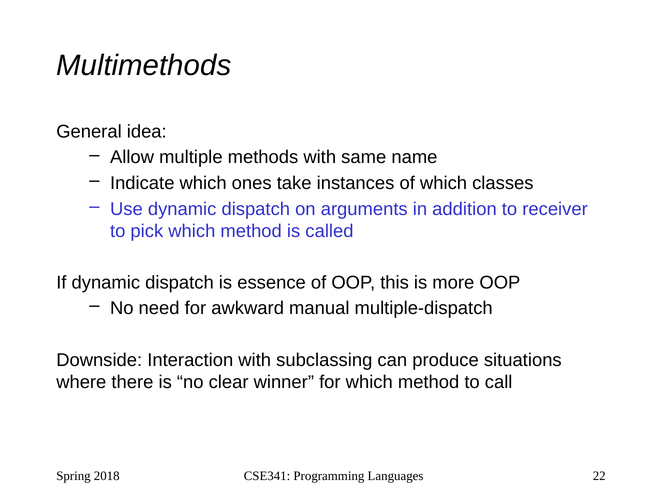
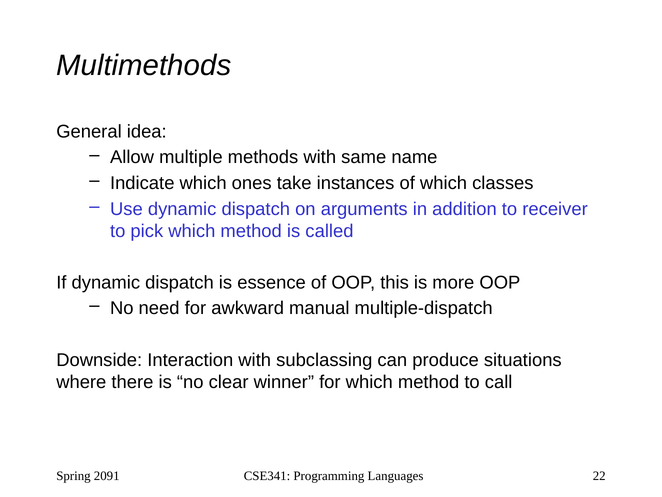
2018: 2018 -> 2091 (107, 475)
